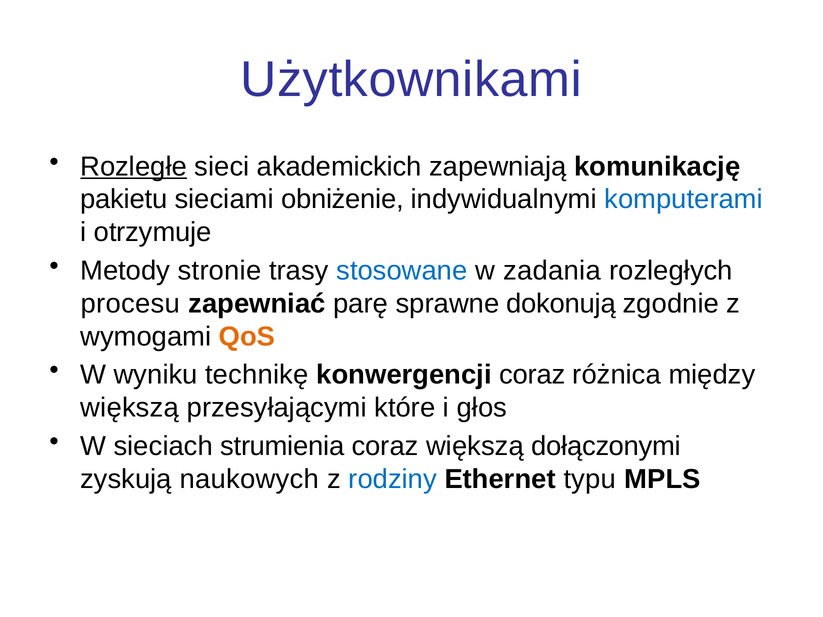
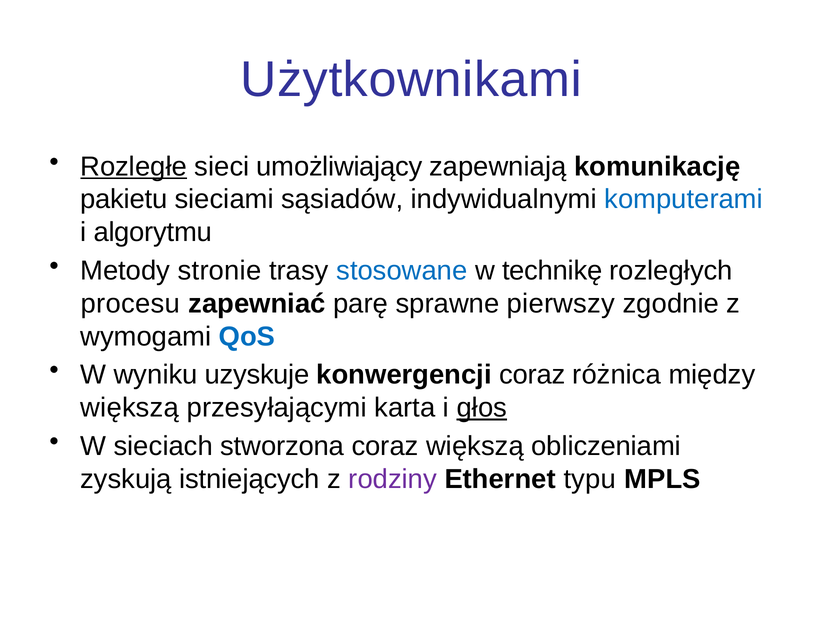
akademickich: akademickich -> umożliwiający (339, 167)
obniżenie: obniżenie -> sąsiadów (342, 199)
otrzymuje: otrzymuje -> algorytmu (153, 232)
zadania: zadania -> technikę (552, 271)
dokonują: dokonują -> pierwszy (561, 304)
QoS colour: orange -> blue (247, 337)
technikę: technikę -> uzyskuje (257, 375)
które: które -> karta (405, 408)
głos underline: none -> present (482, 408)
strumienia: strumienia -> stworzona (282, 446)
dołączonymi: dołączonymi -> obliczeniami (606, 446)
naukowych: naukowych -> istniejących (250, 479)
rodziny colour: blue -> purple (393, 479)
